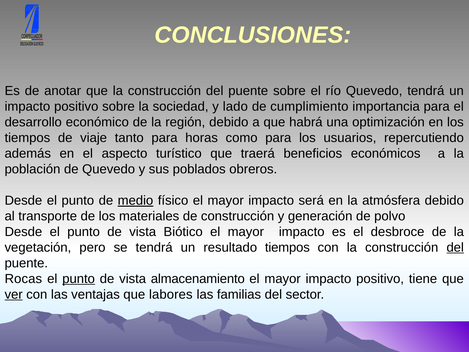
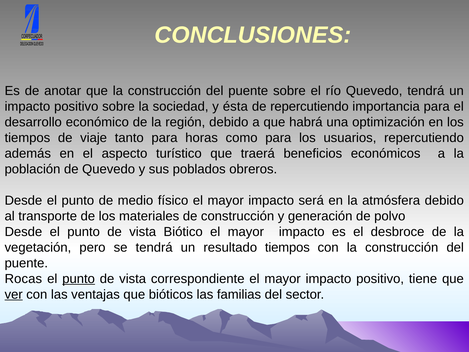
lado: lado -> ésta (235, 107)
de cumplimiento: cumplimiento -> repercutiendo (309, 107)
medio underline: present -> none (135, 200)
del underline: present -> none (455, 247)
almacenamiento: almacenamiento -> correspondiente (198, 279)
labores: labores -> bióticos (171, 294)
